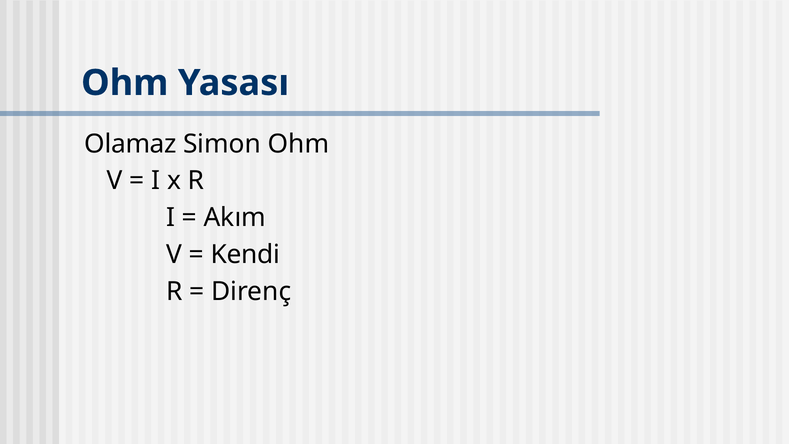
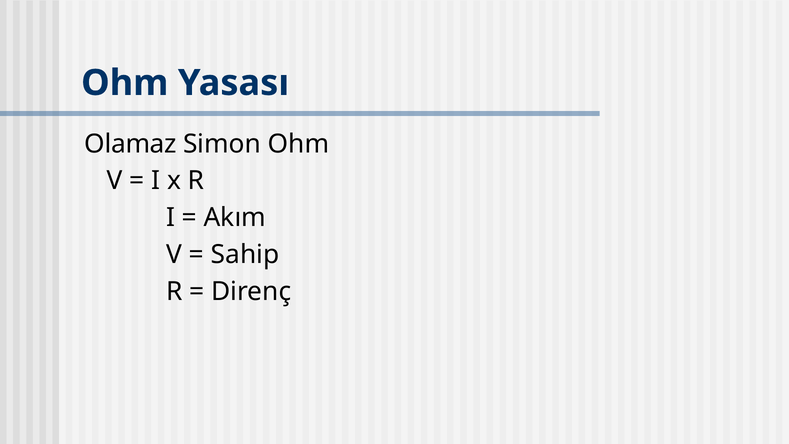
Kendi: Kendi -> Sahip (245, 254)
